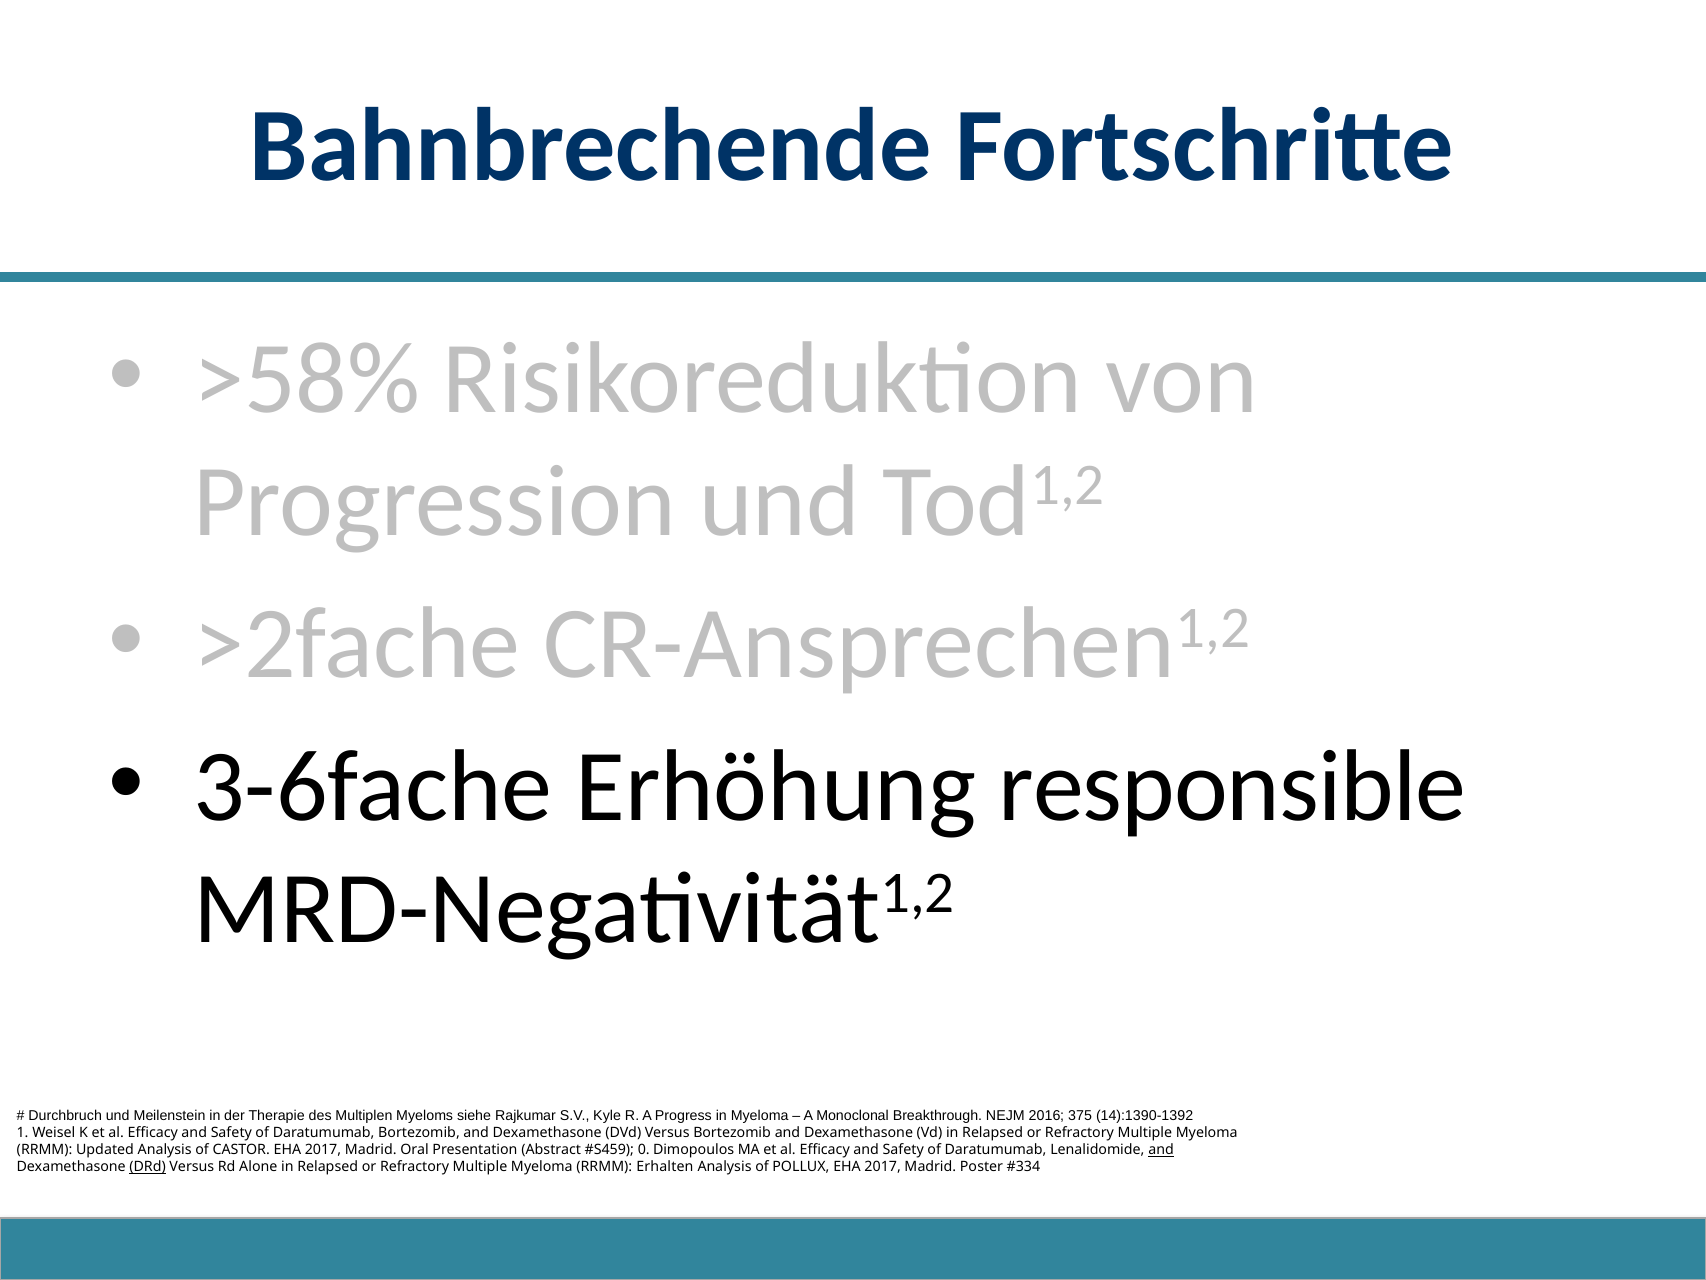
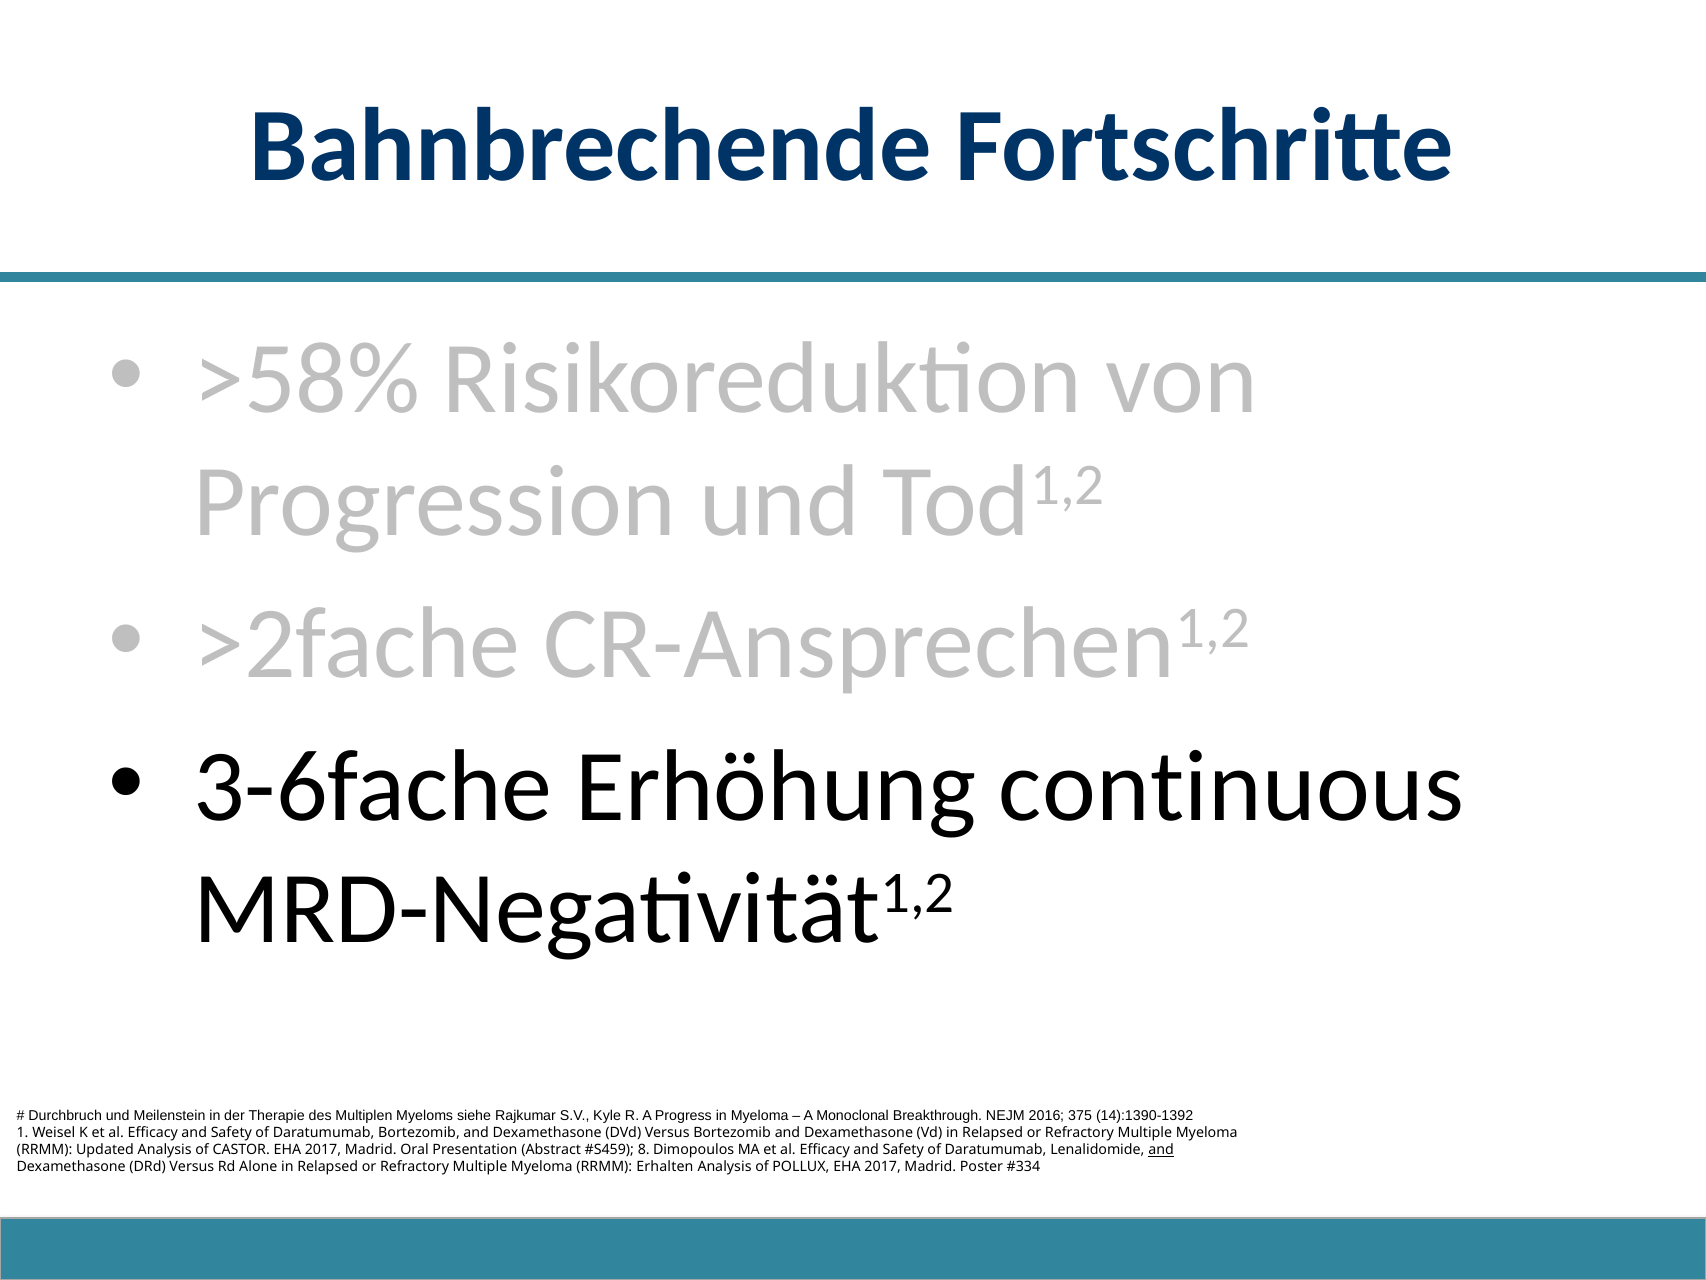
responsible: responsible -> continuous (1232, 787)
0: 0 -> 8 (644, 1150)
DRd underline: present -> none (148, 1167)
